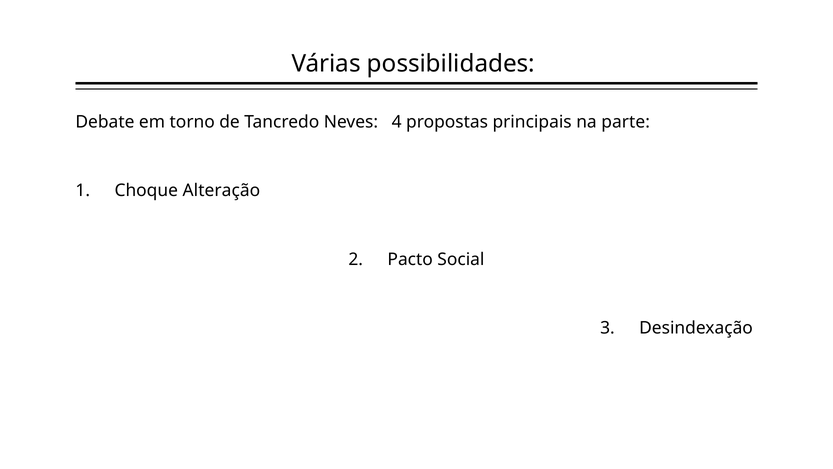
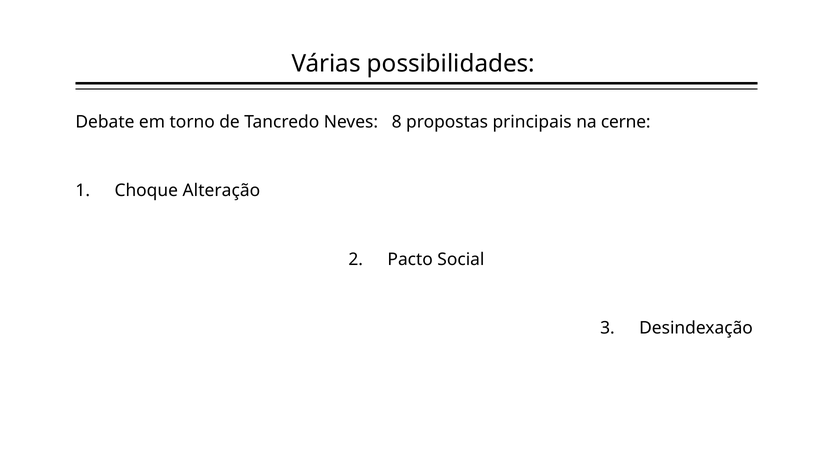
4: 4 -> 8 (397, 122)
parte: parte -> cerne (626, 122)
